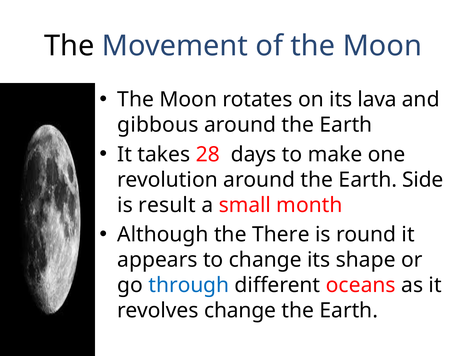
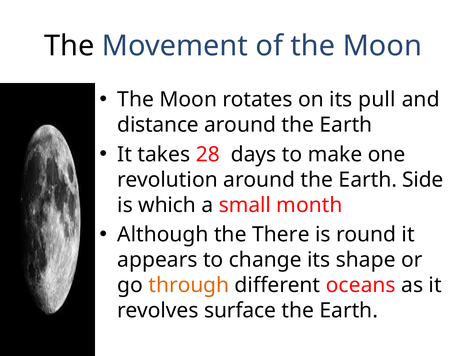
lava: lava -> pull (377, 99)
gibbous: gibbous -> distance (158, 125)
result: result -> which (167, 205)
through colour: blue -> orange (189, 285)
revolves change: change -> surface (240, 310)
